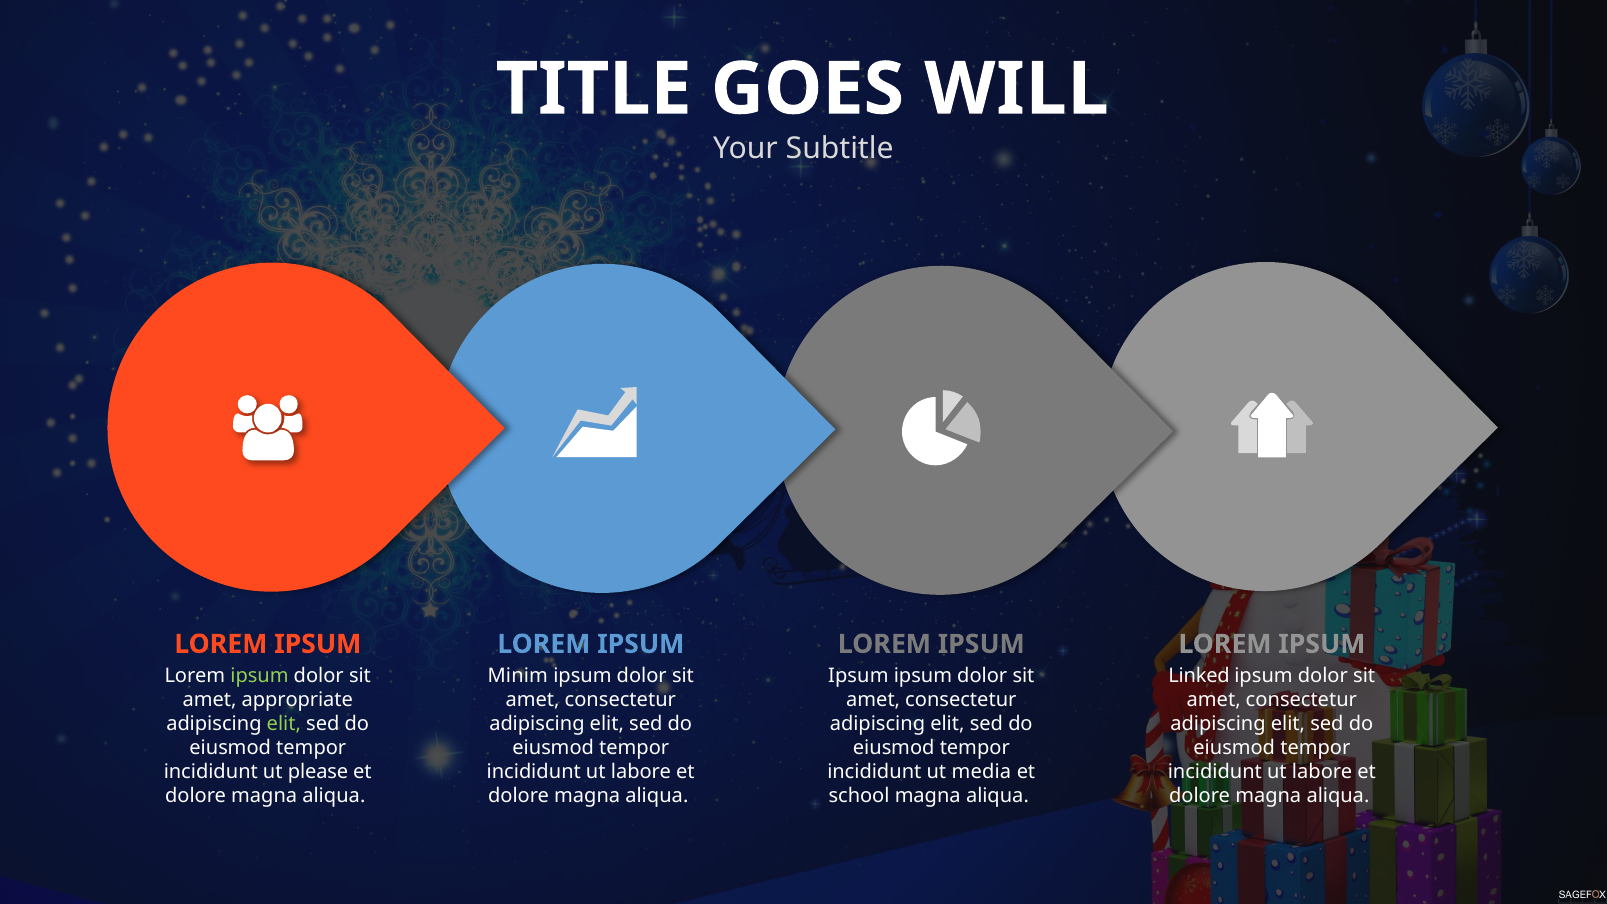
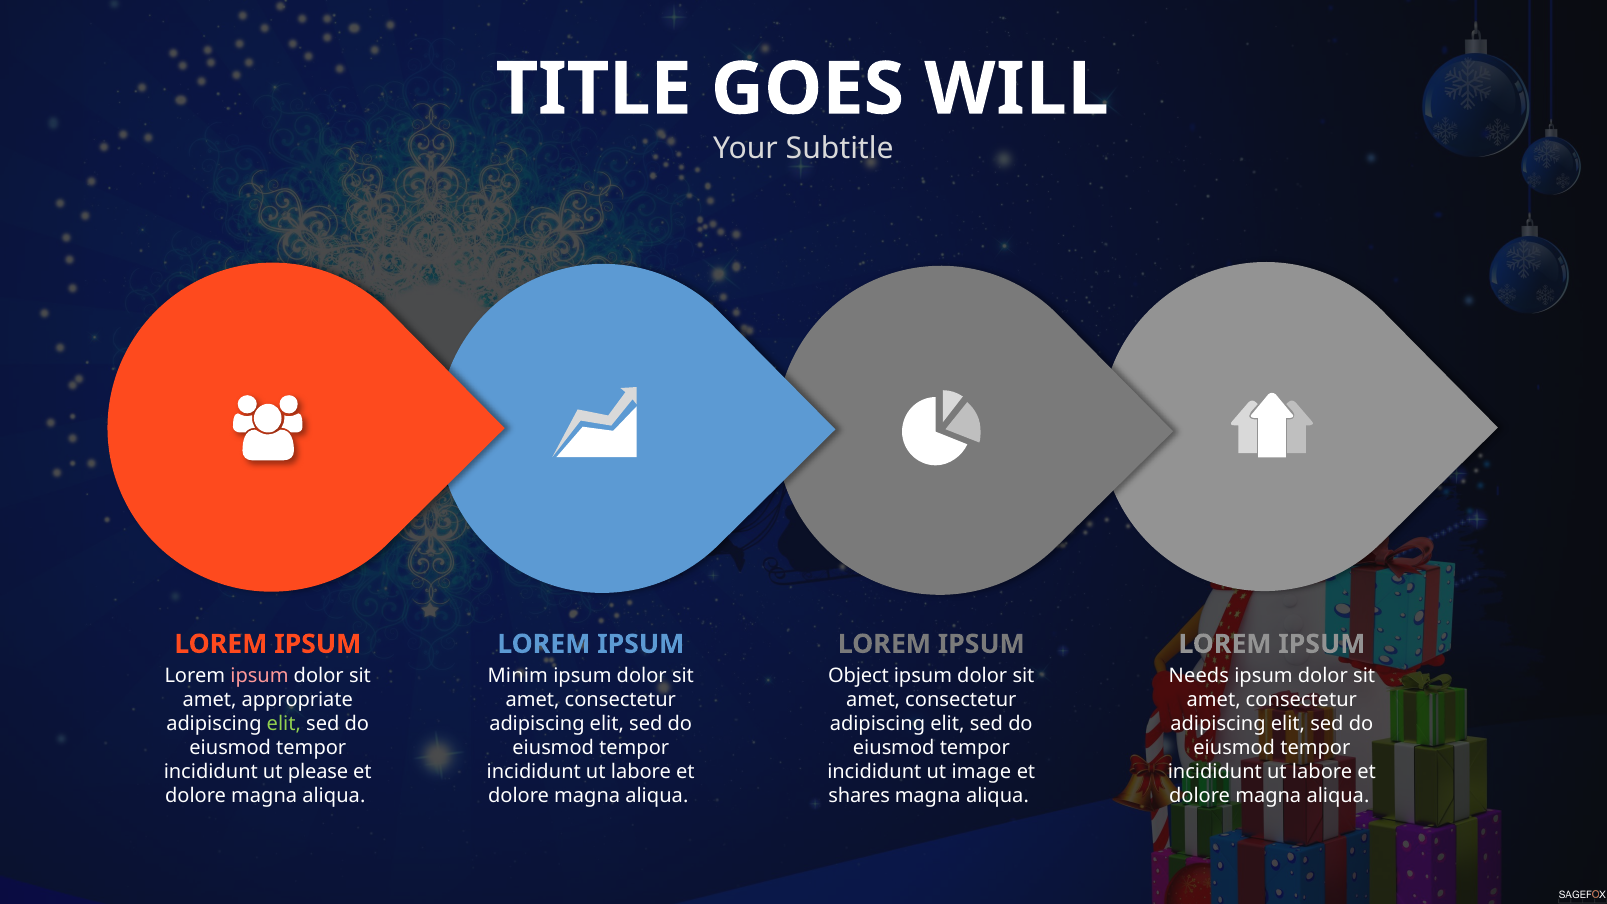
ipsum colour: light green -> pink (260, 676)
Ipsum: Ipsum -> Object (858, 676)
Linked: Linked -> Needs (1199, 676)
media: media -> image (981, 772)
school: school -> shares (859, 796)
